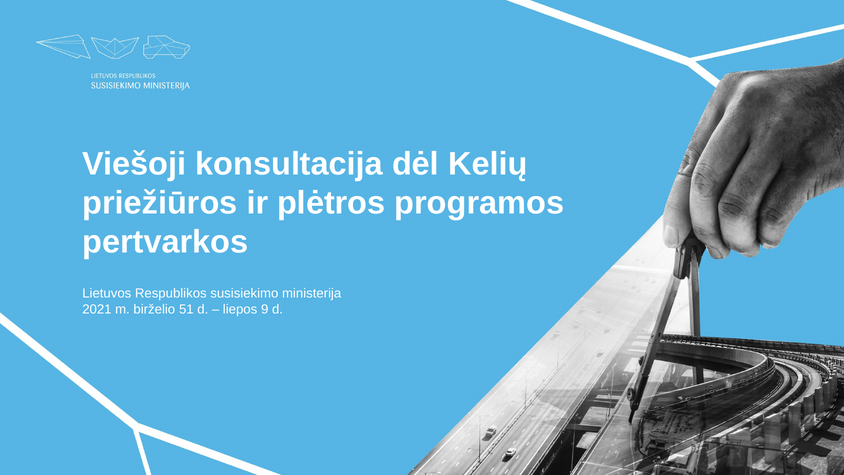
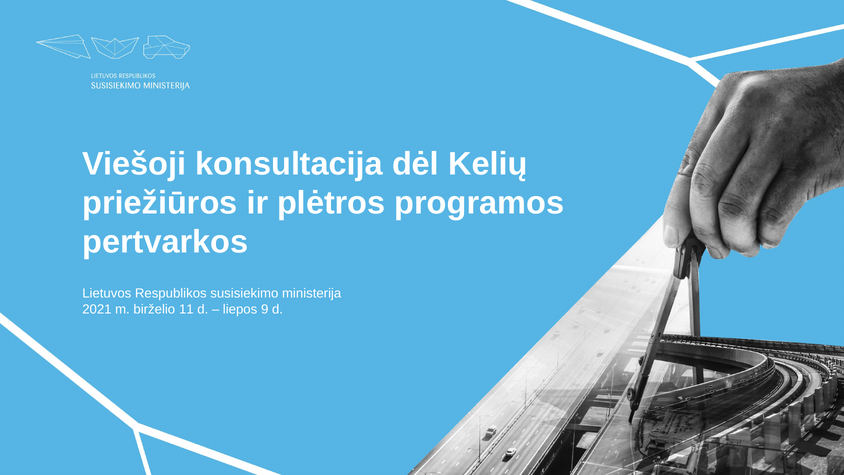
51: 51 -> 11 (186, 309)
